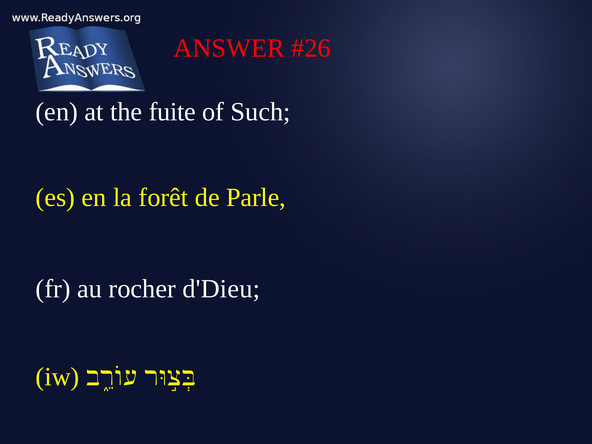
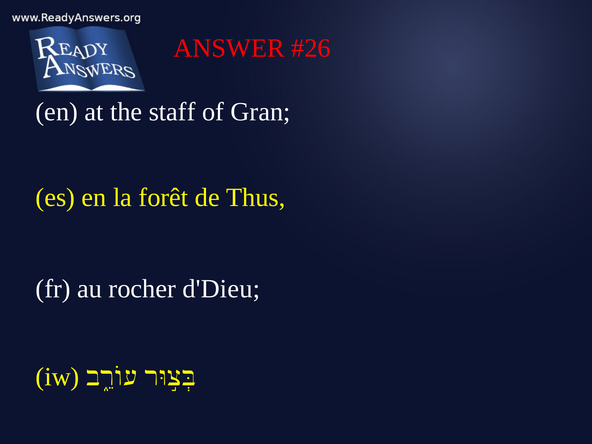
fuite: fuite -> staff (172, 112)
Such: Such -> Gran (261, 112)
Parle: Parle -> Thus (256, 198)
